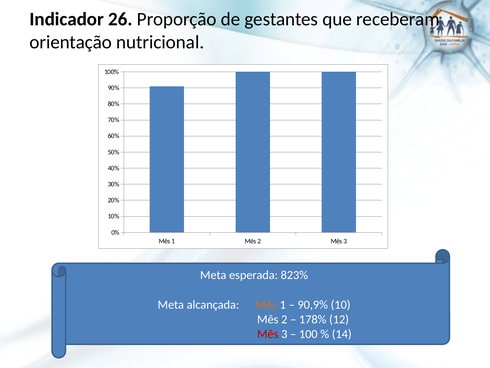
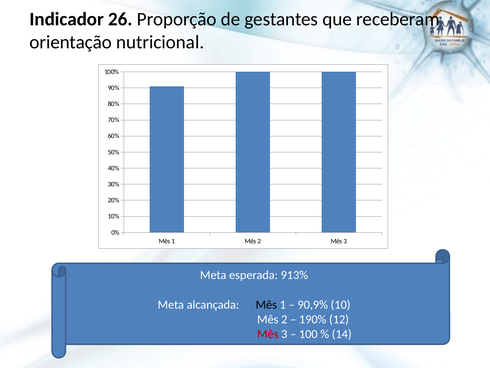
823%: 823% -> 913% (294, 275)
Mês colour: orange -> black (266, 304)
178%: 178% -> 190% (313, 319)
